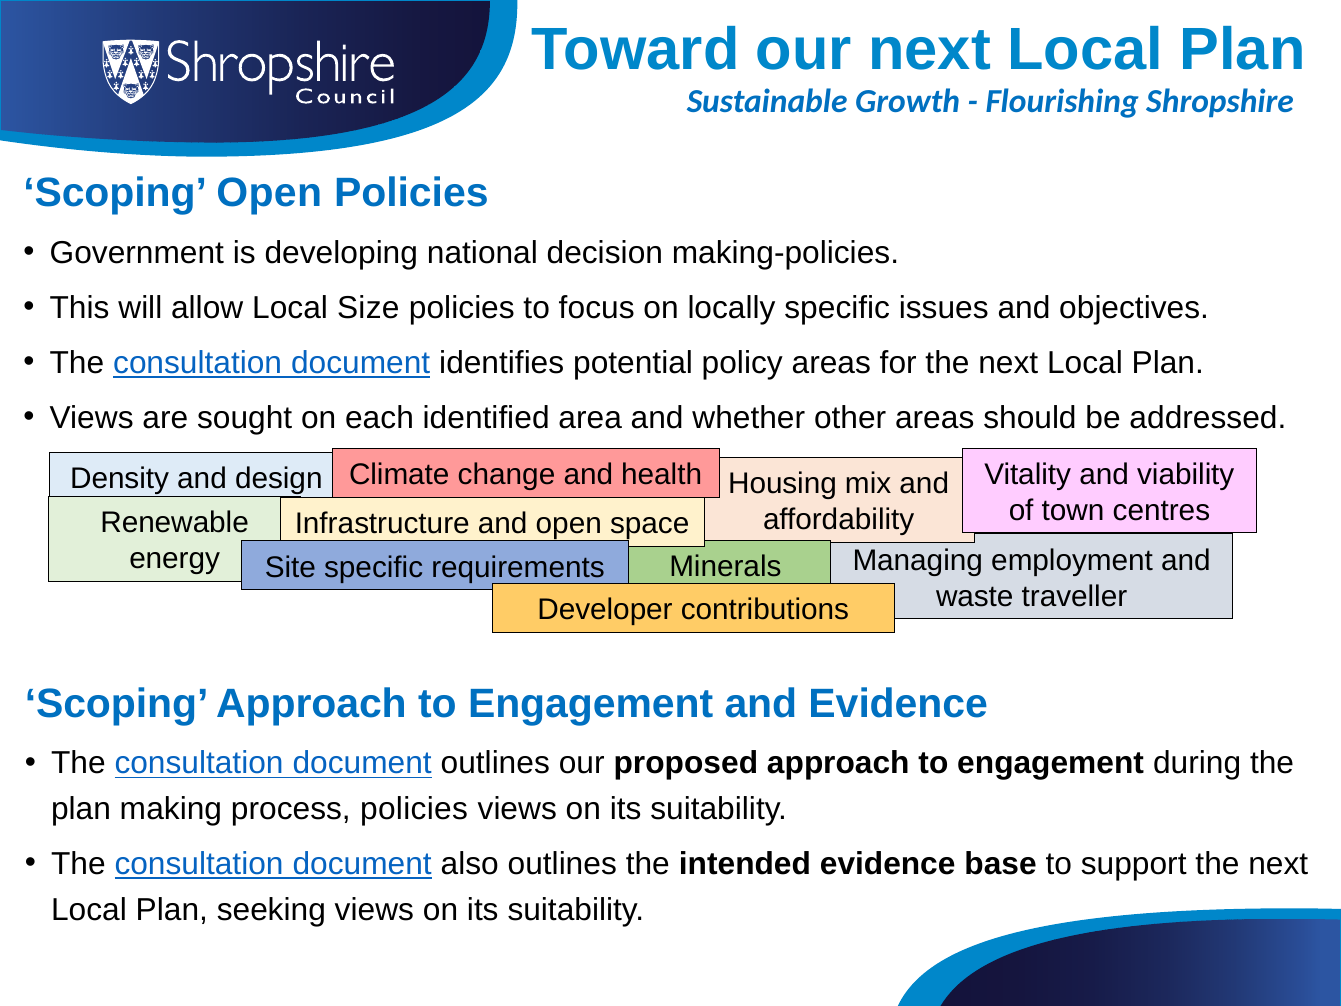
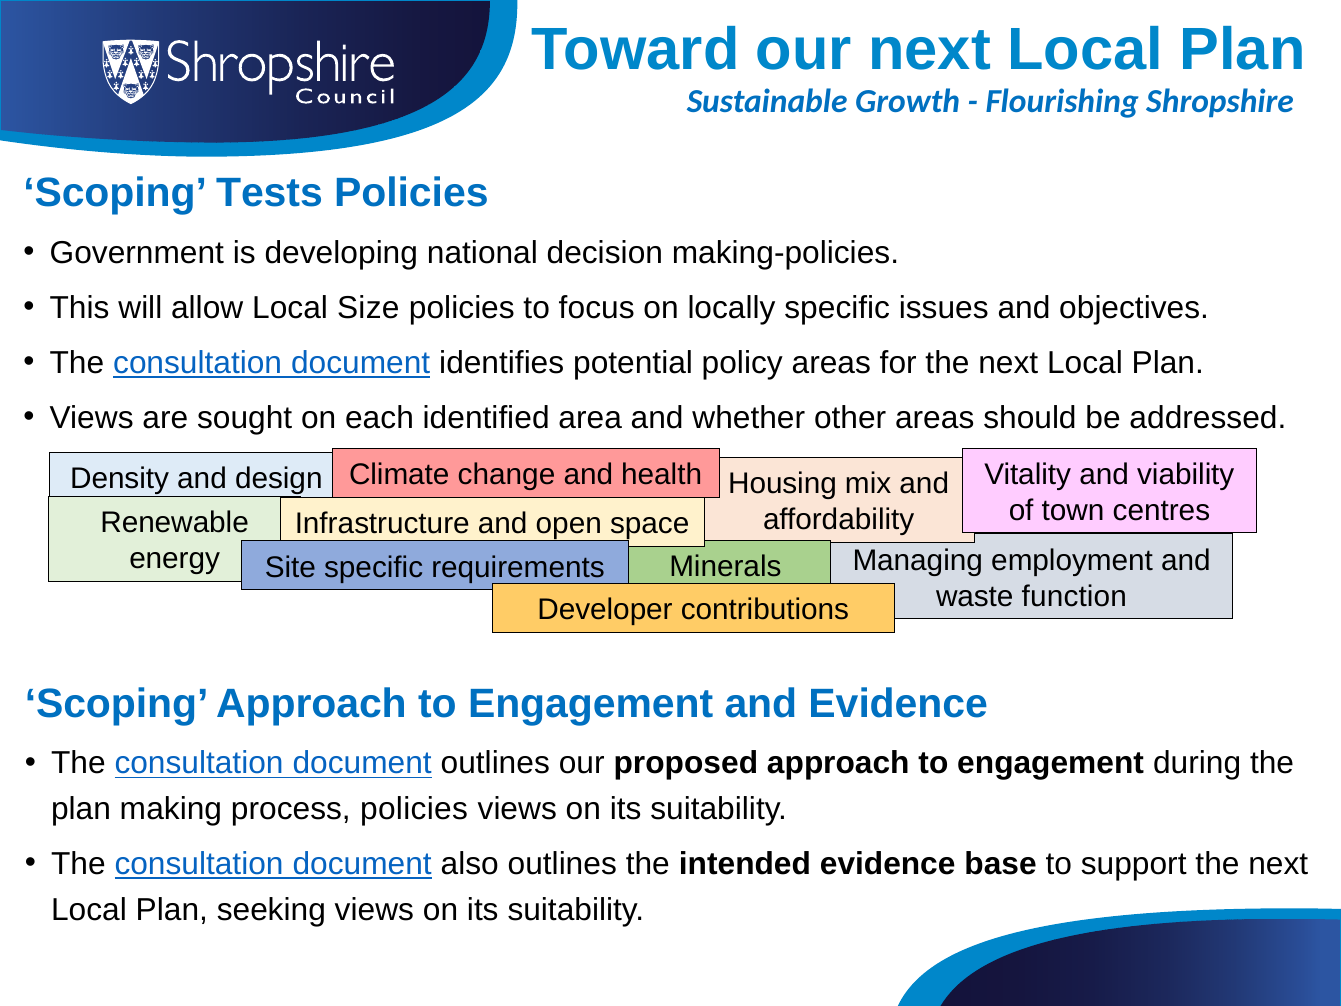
Scoping Open: Open -> Tests (269, 193)
traveller: traveller -> function (1074, 596)
